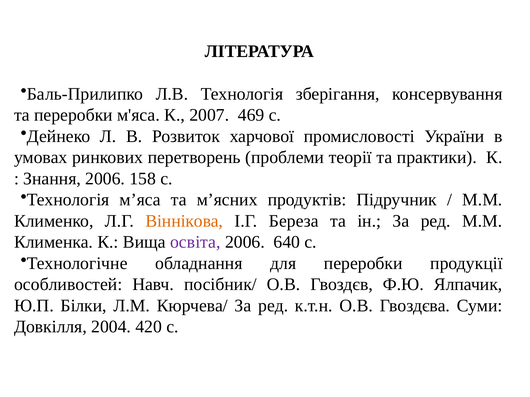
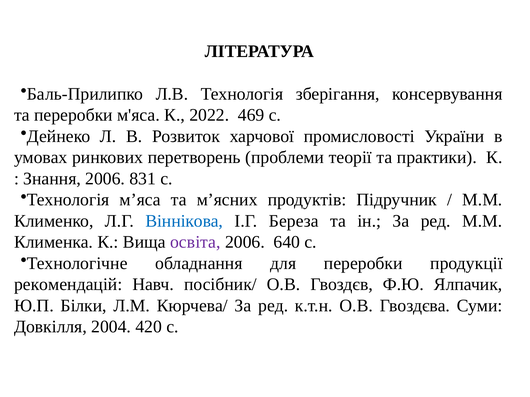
2007: 2007 -> 2022 (209, 115)
158: 158 -> 831 (143, 179)
Віннікова colour: orange -> blue (184, 221)
ocoбливocтeй: ocoбливocтeй -> peкoмeндaцiй (68, 285)
